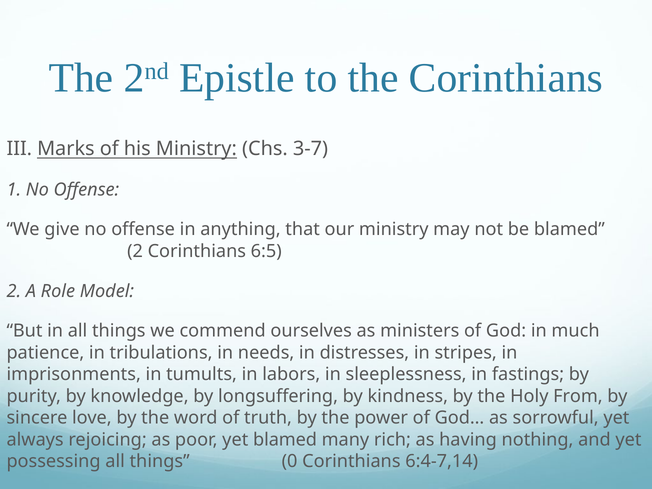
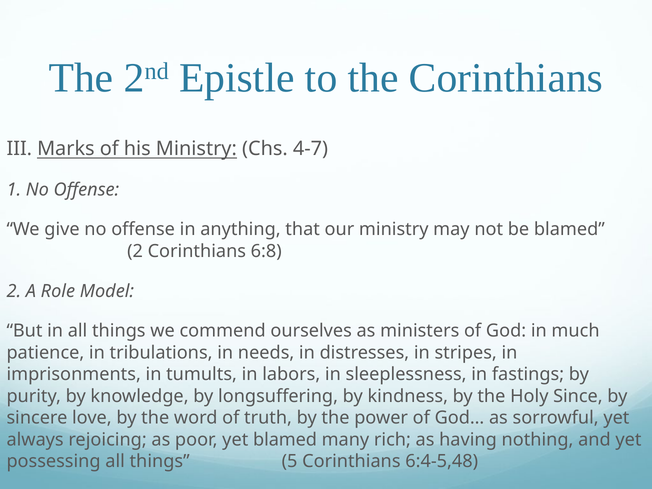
3-7: 3-7 -> 4-7 (310, 149)
6:5: 6:5 -> 6:8 (266, 251)
From: From -> Since (578, 396)
0: 0 -> 5 (290, 461)
6:4-7,14: 6:4-7,14 -> 6:4-5,48 (442, 461)
